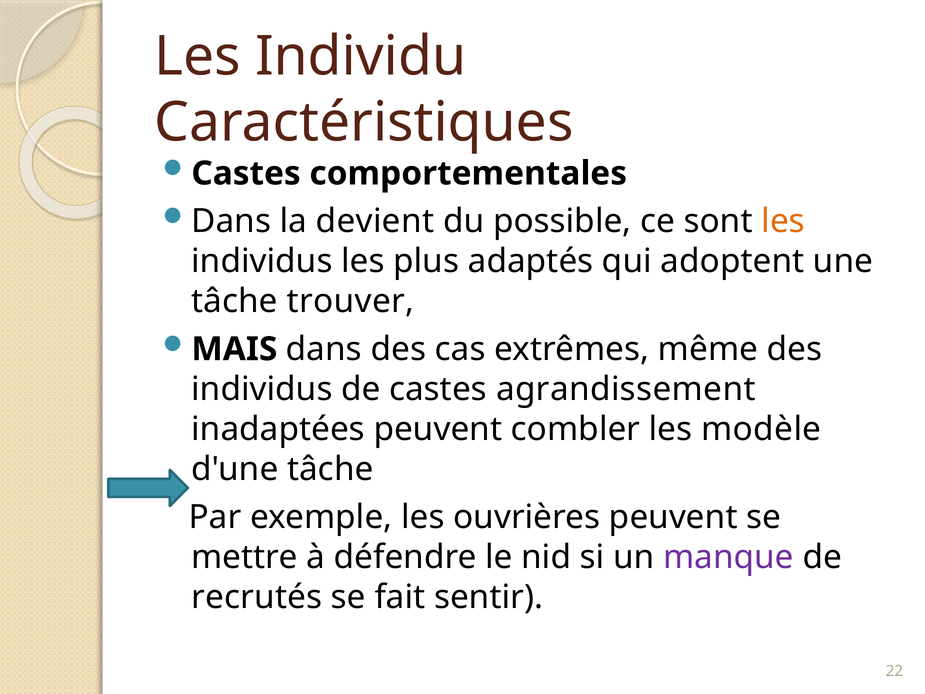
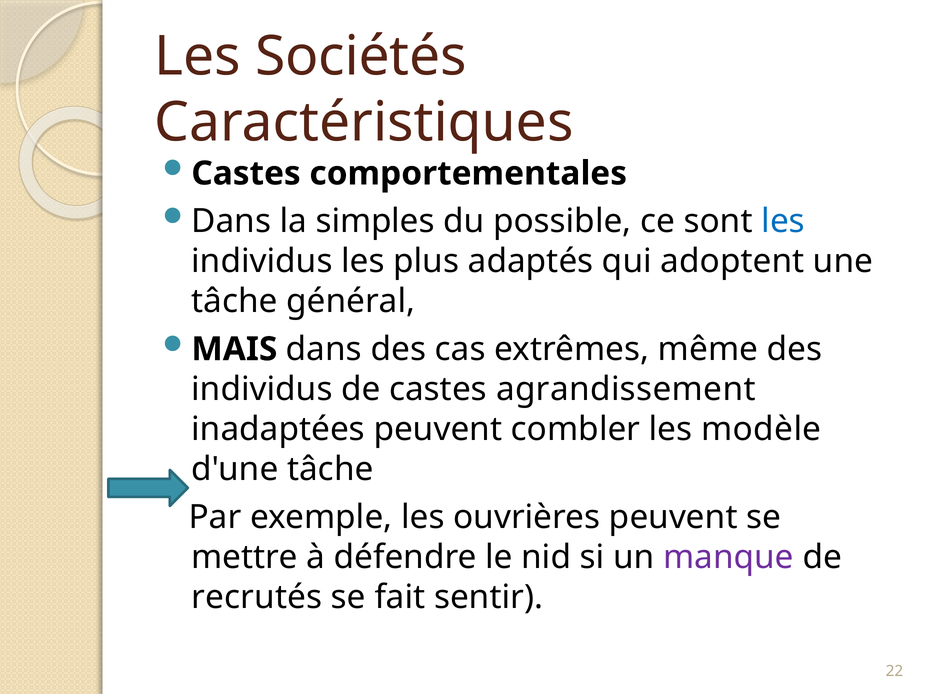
Individu: Individu -> Sociétés (361, 56)
devient: devient -> simples (375, 221)
les colour: orange -> blue (783, 221)
trouver: trouver -> général (351, 301)
